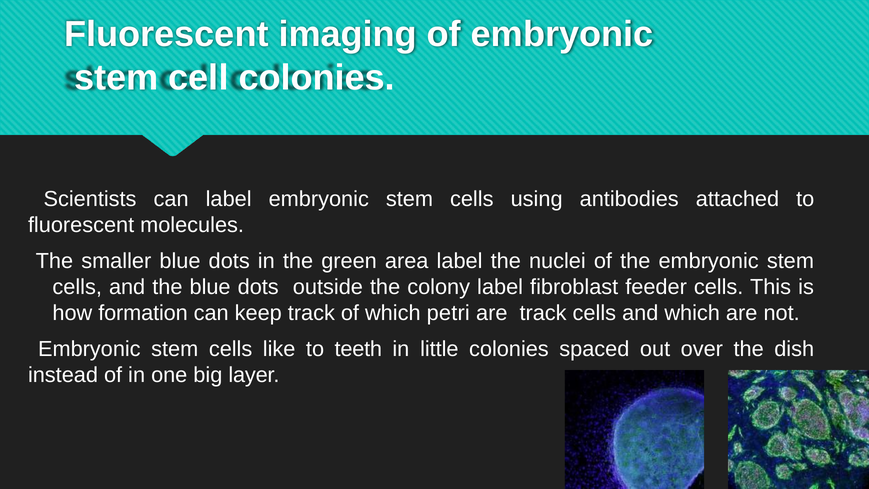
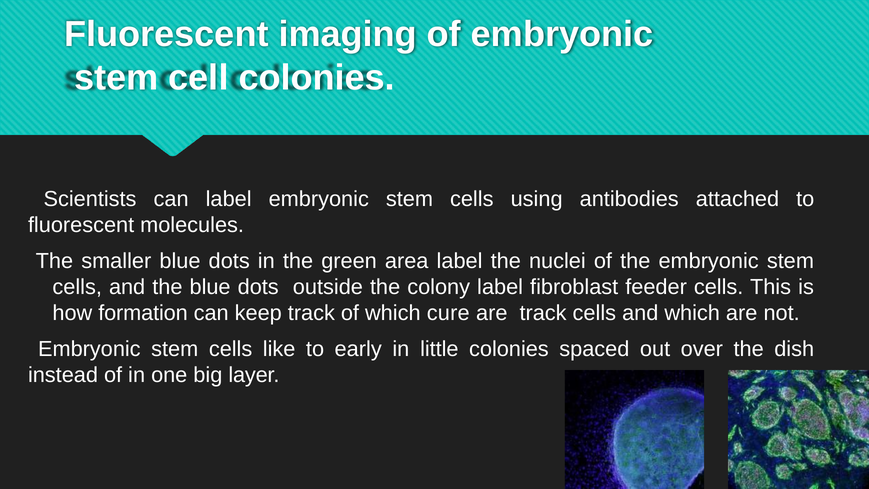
petri: petri -> cure (448, 313)
teeth: teeth -> early (358, 349)
